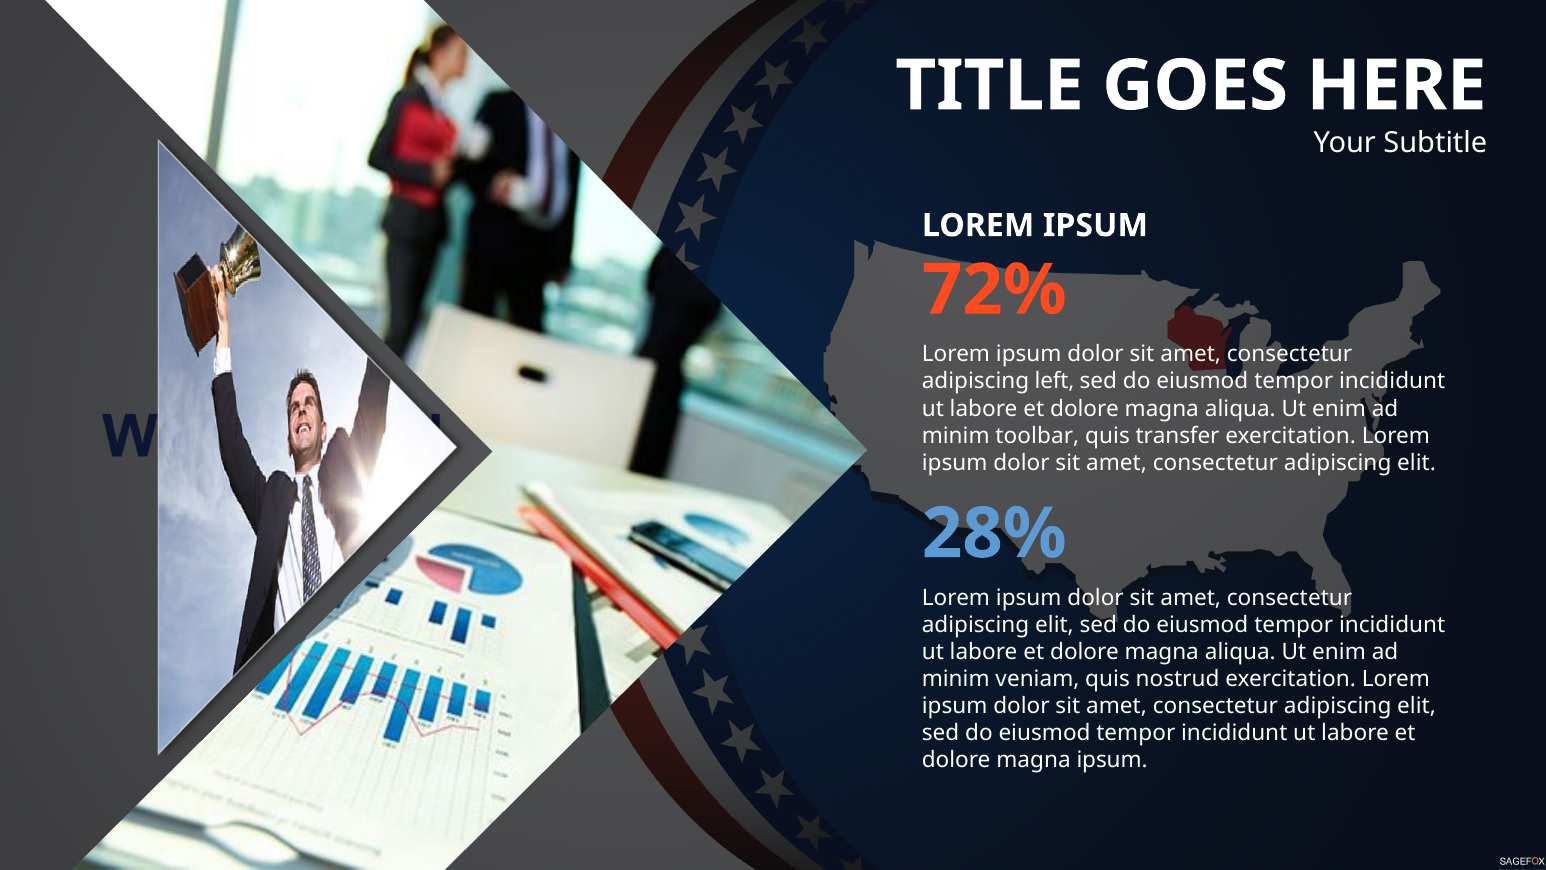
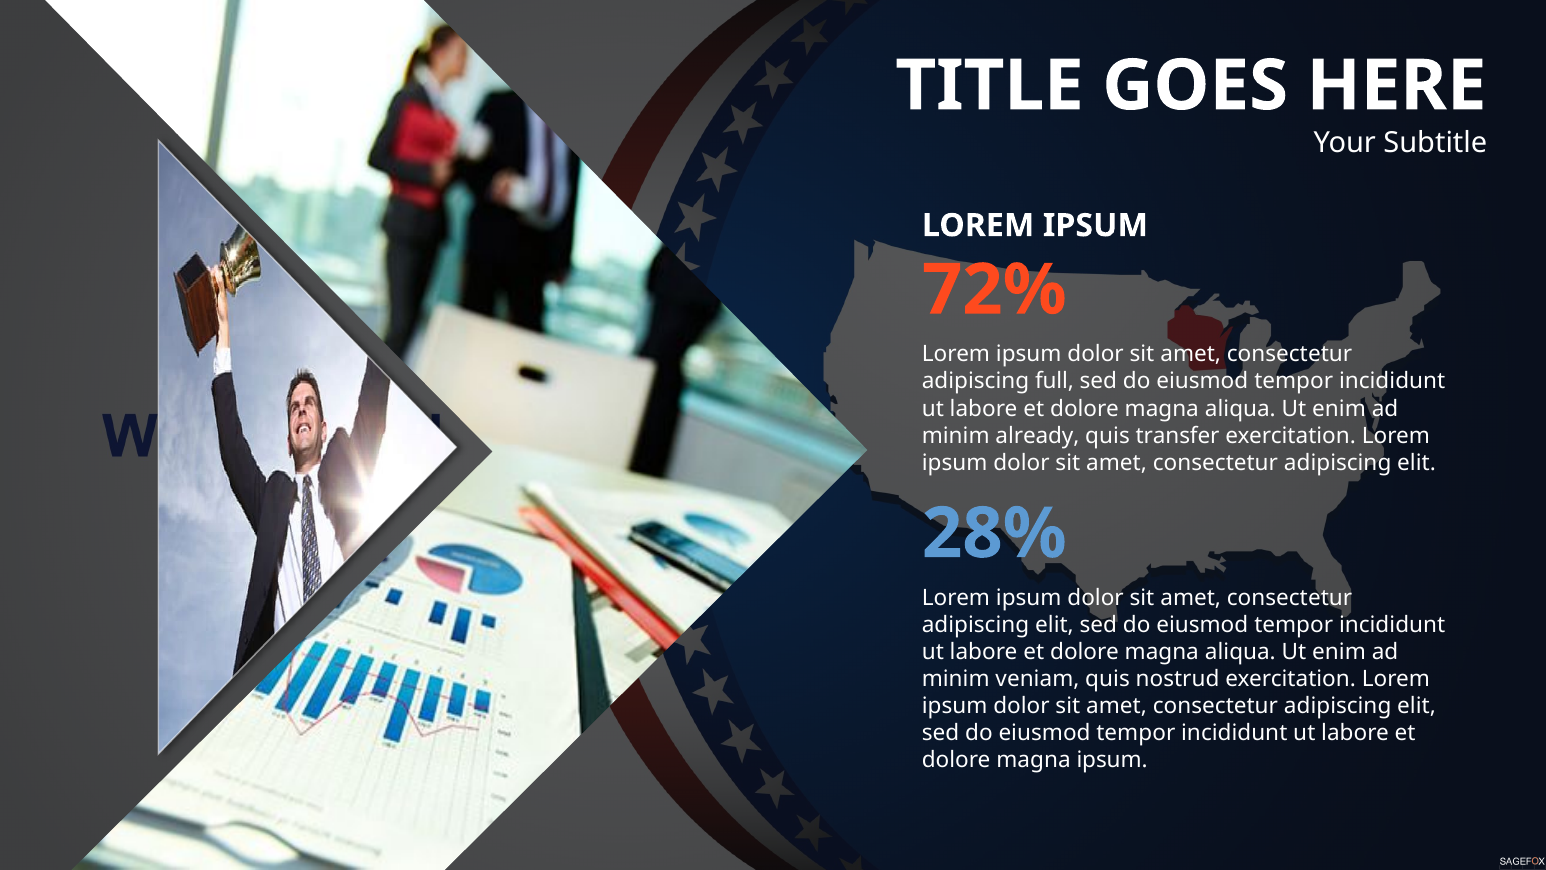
left: left -> full (1054, 381)
toolbar: toolbar -> already (1037, 435)
